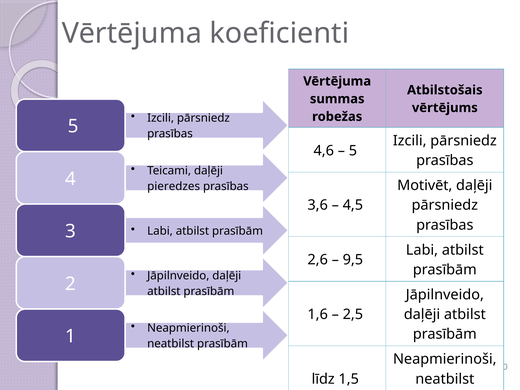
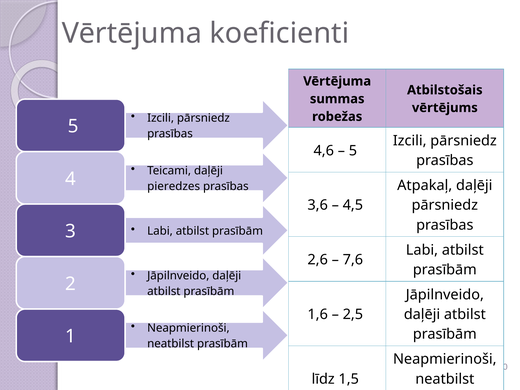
Motivēt: Motivēt -> Atpakaļ (425, 185)
9,5: 9,5 -> 7,6 (353, 260)
